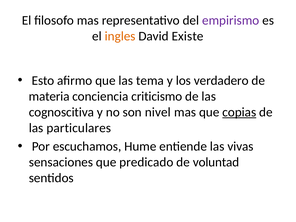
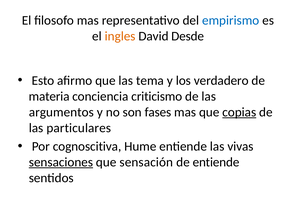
empirismo colour: purple -> blue (231, 20)
Existe: Existe -> Desde (188, 36)
cognoscitiva: cognoscitiva -> argumentos (61, 112)
nivel: nivel -> fases (158, 112)
escuchamos: escuchamos -> cognoscitiva (87, 146)
sensaciones underline: none -> present (61, 162)
predicado: predicado -> sensación (146, 162)
de voluntad: voluntad -> entiende (216, 162)
